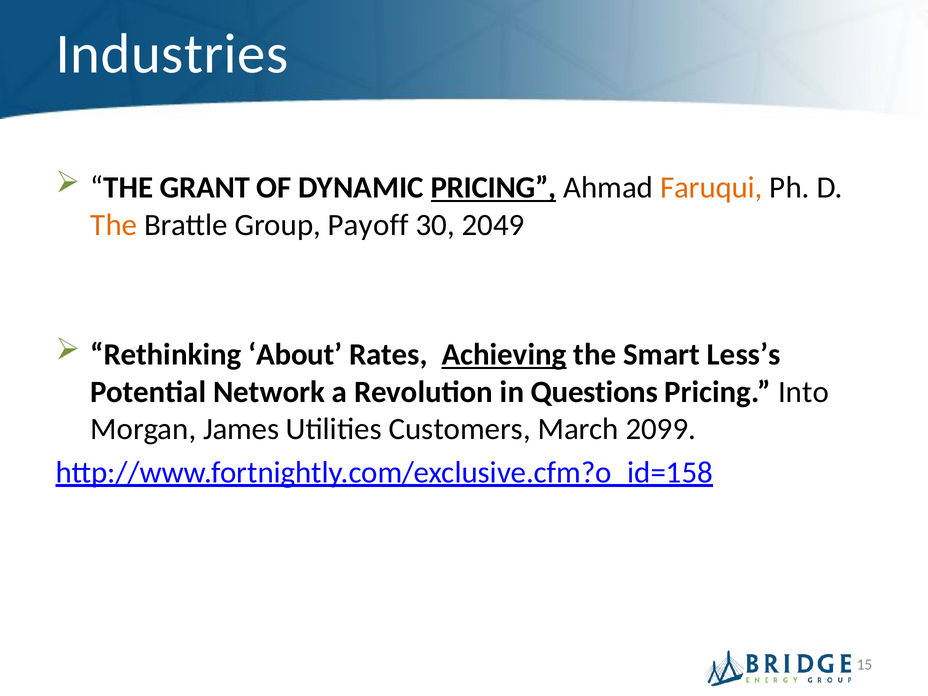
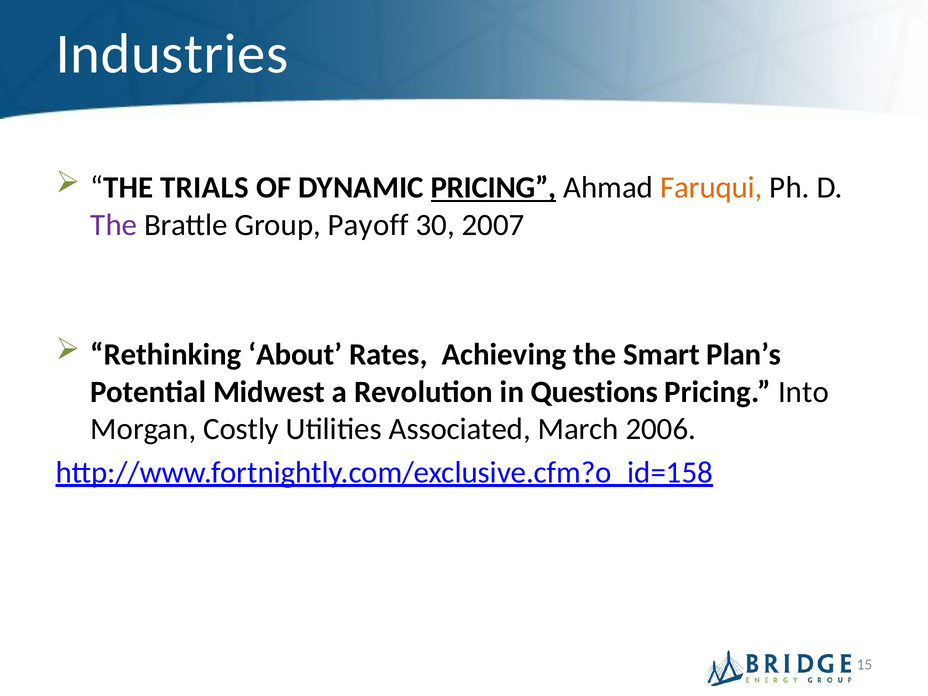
GRANT: GRANT -> TRIALS (205, 188)
The colour: orange -> purple (114, 225)
2049: 2049 -> 2007 (493, 225)
Achieving underline: present -> none (504, 355)
Less’s: Less’s -> Plan’s (744, 355)
Network: Network -> Midwest (269, 392)
James: James -> Costly (241, 429)
Customers: Customers -> Associated (460, 429)
2099: 2099 -> 2006 (661, 429)
